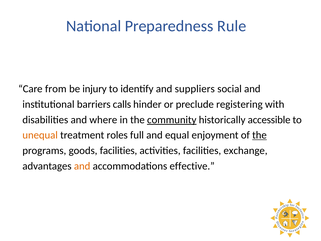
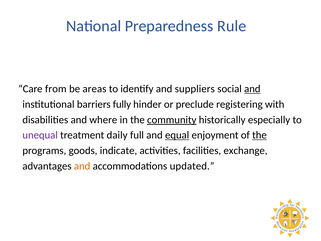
injury: injury -> areas (94, 89)
and underline: none -> present (252, 89)
calls: calls -> fully (122, 104)
accessible: accessible -> especially (269, 120)
unequal colour: orange -> purple (40, 135)
roles: roles -> daily (117, 135)
equal underline: none -> present (177, 135)
goods facilities: facilities -> indicate (118, 150)
effective: effective -> updated (192, 166)
